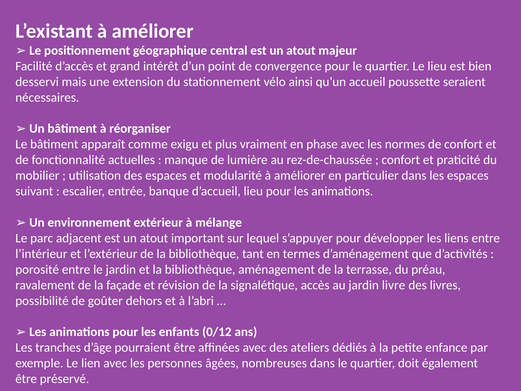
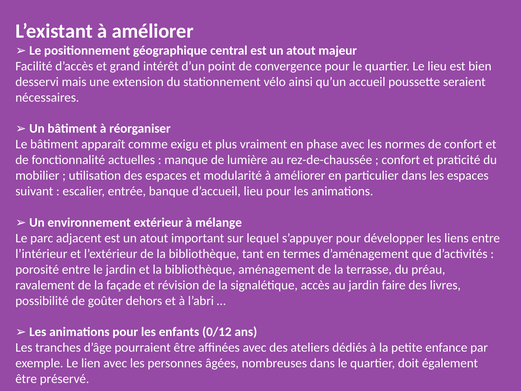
livre: livre -> faire (394, 285)
